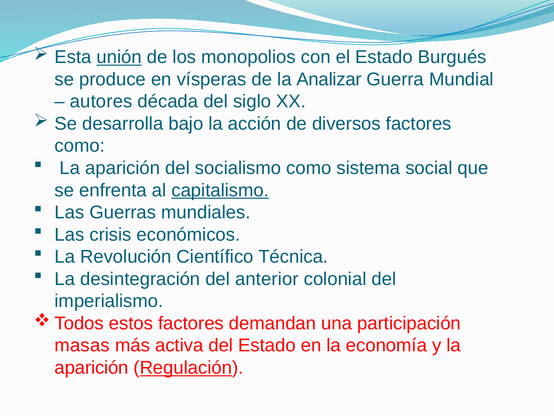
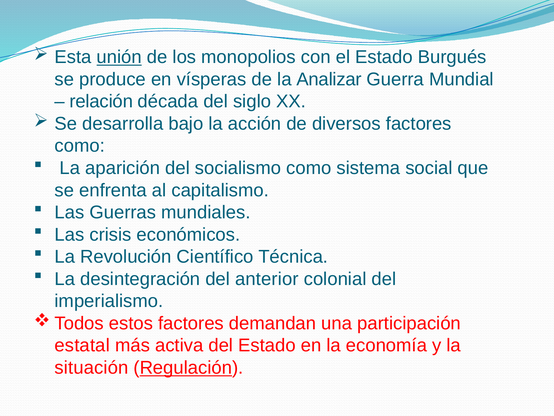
autores: autores -> relación (101, 101)
capitalismo underline: present -> none (220, 190)
masas: masas -> estatal (82, 345)
aparición: aparición -> situación (91, 367)
